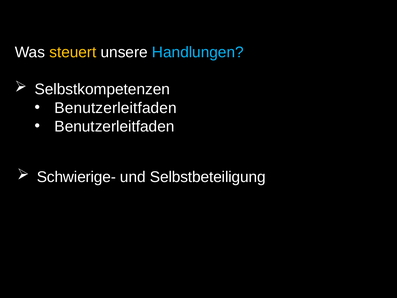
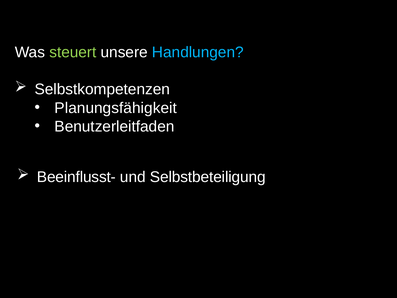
steuert colour: yellow -> light green (73, 52)
Benutzerleitfaden: Benutzerleitfaden -> Planungsfähigkeit (116, 108)
Schwierige-: Schwierige- -> Beeinflusst- (76, 177)
